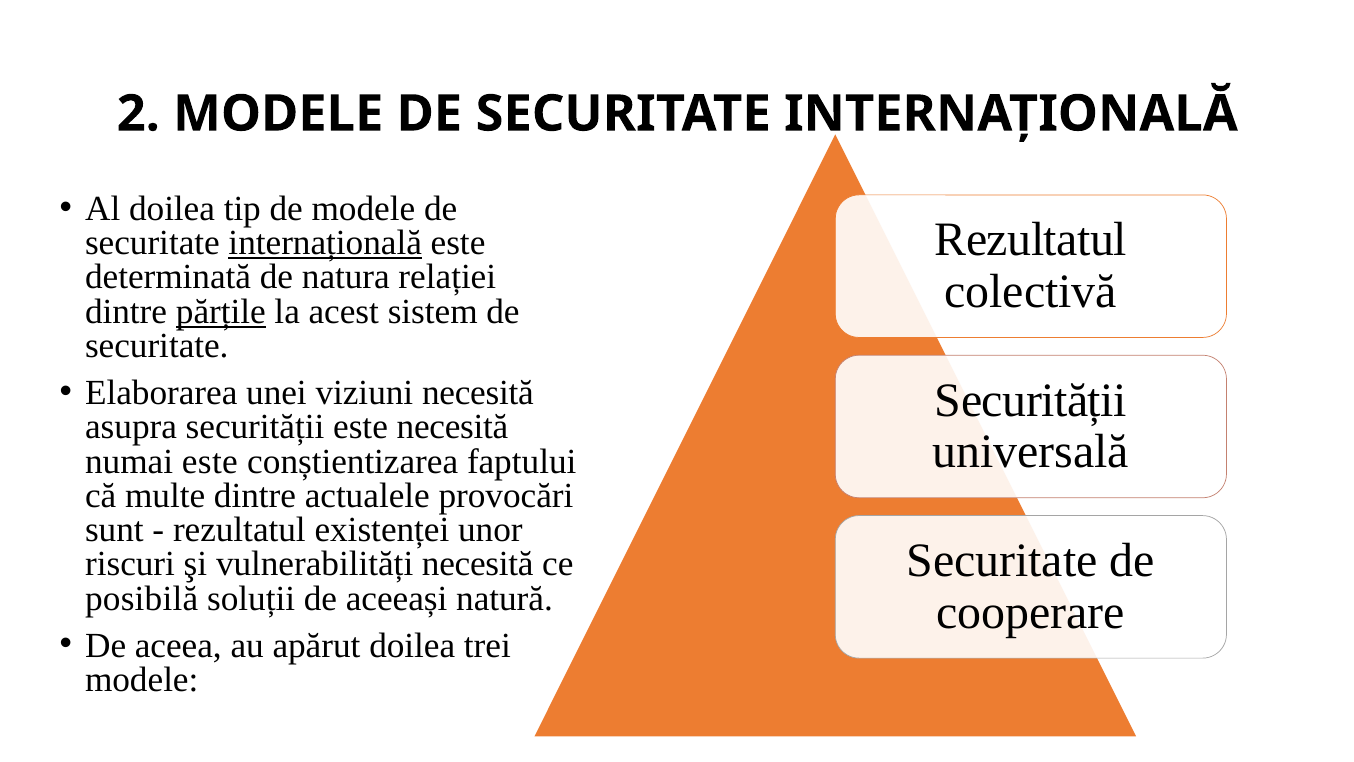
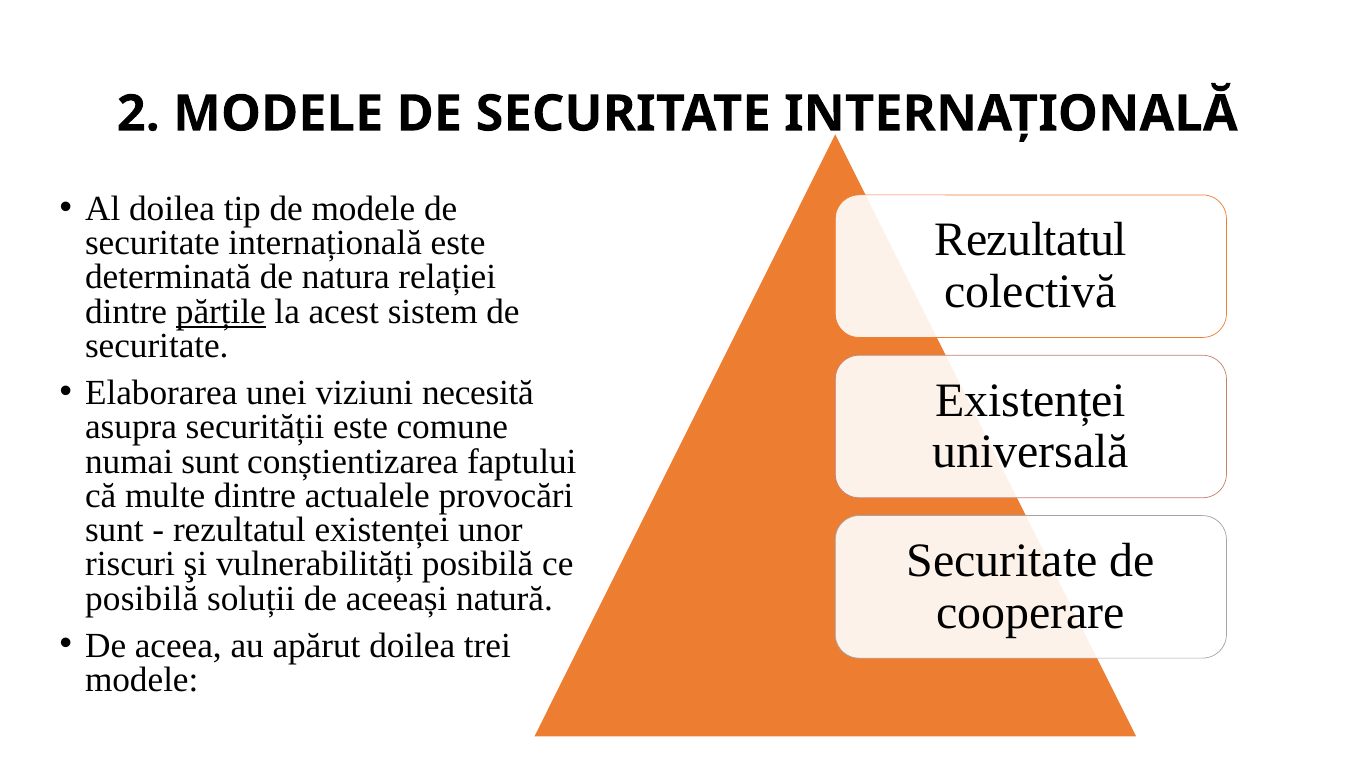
internațională underline: present -> none (325, 243)
Securității: Securității -> Existenței (1031, 400)
este necesită: necesită -> comune (452, 427)
numai este: este -> sunt (210, 461)
vulnerabilități necesită: necesită -> posibilă (478, 564)
